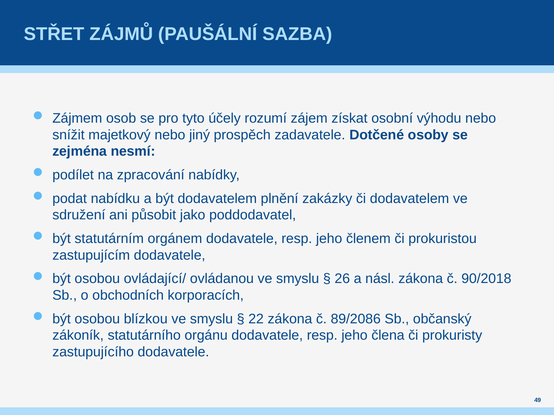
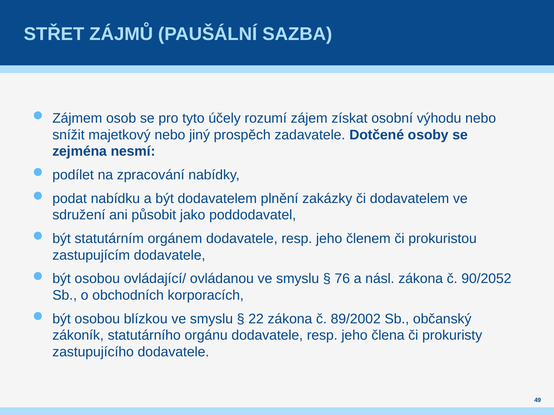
26: 26 -> 76 (342, 279)
90/2018: 90/2018 -> 90/2052 (486, 279)
89/2086: 89/2086 -> 89/2002 (356, 319)
